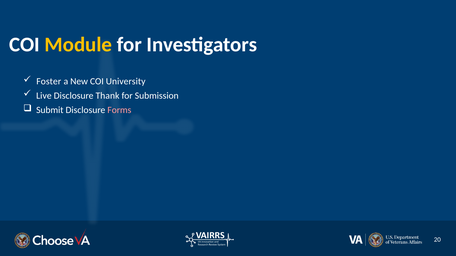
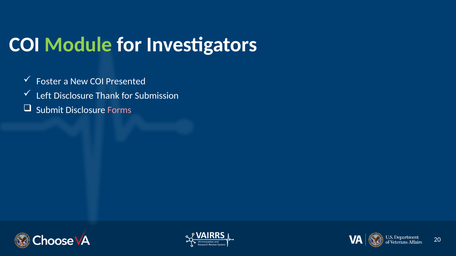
Module colour: yellow -> light green (78, 45)
University: University -> Presented (126, 82)
Live: Live -> Left (44, 96)
